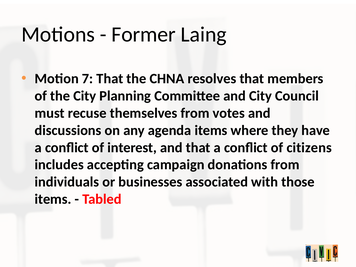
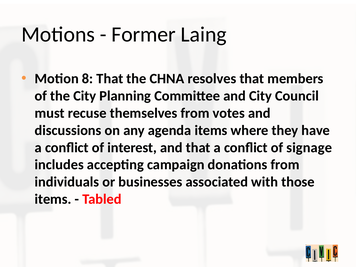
7: 7 -> 8 (88, 79)
citizens: citizens -> signage (309, 148)
